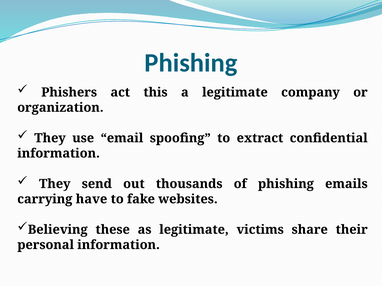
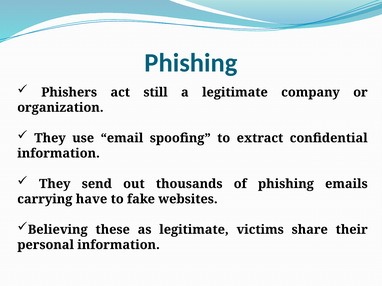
this: this -> still (156, 92)
